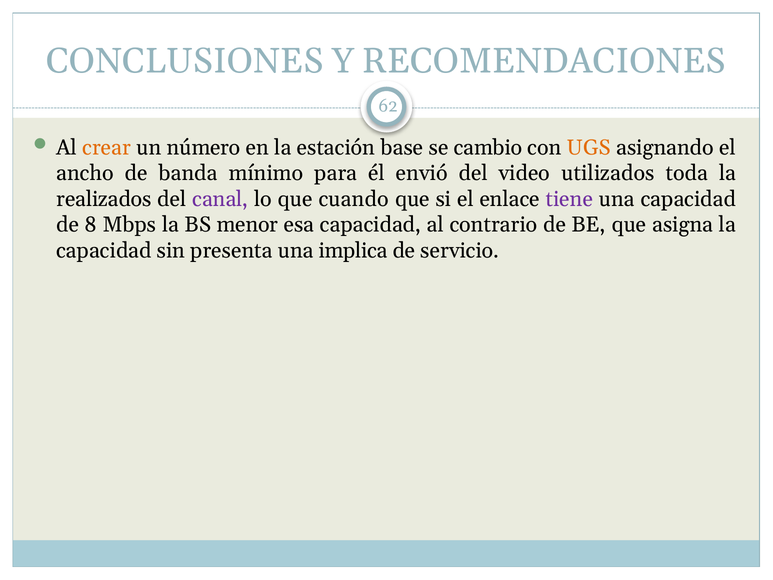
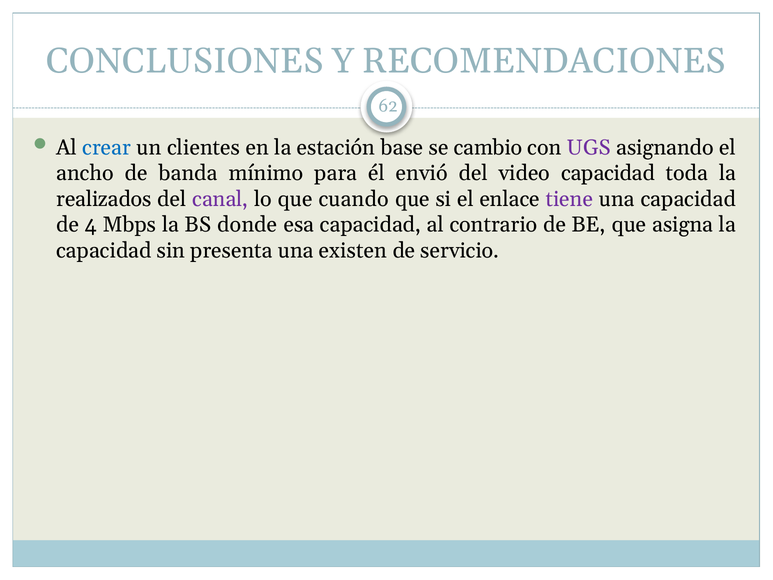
crear colour: orange -> blue (107, 147)
número: número -> clientes (204, 147)
UGS colour: orange -> purple (589, 147)
video utilizados: utilizados -> capacidad (608, 173)
8: 8 -> 4 (91, 225)
menor: menor -> donde (247, 225)
implica: implica -> existen (353, 250)
